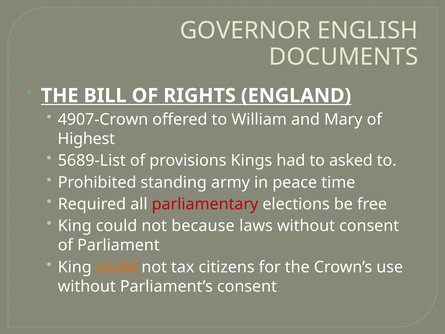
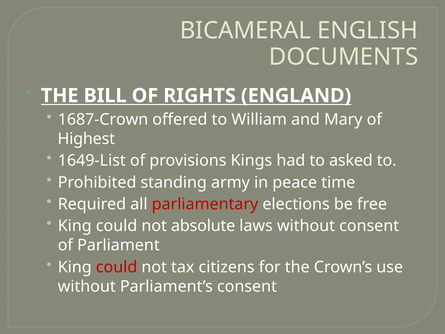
GOVERNOR: GOVERNOR -> BICAMERAL (245, 31)
4907-Crown: 4907-Crown -> 1687-Crown (103, 119)
5689-List: 5689-List -> 1649-List (92, 160)
because: because -> absolute (203, 226)
could colour: orange -> red (117, 267)
